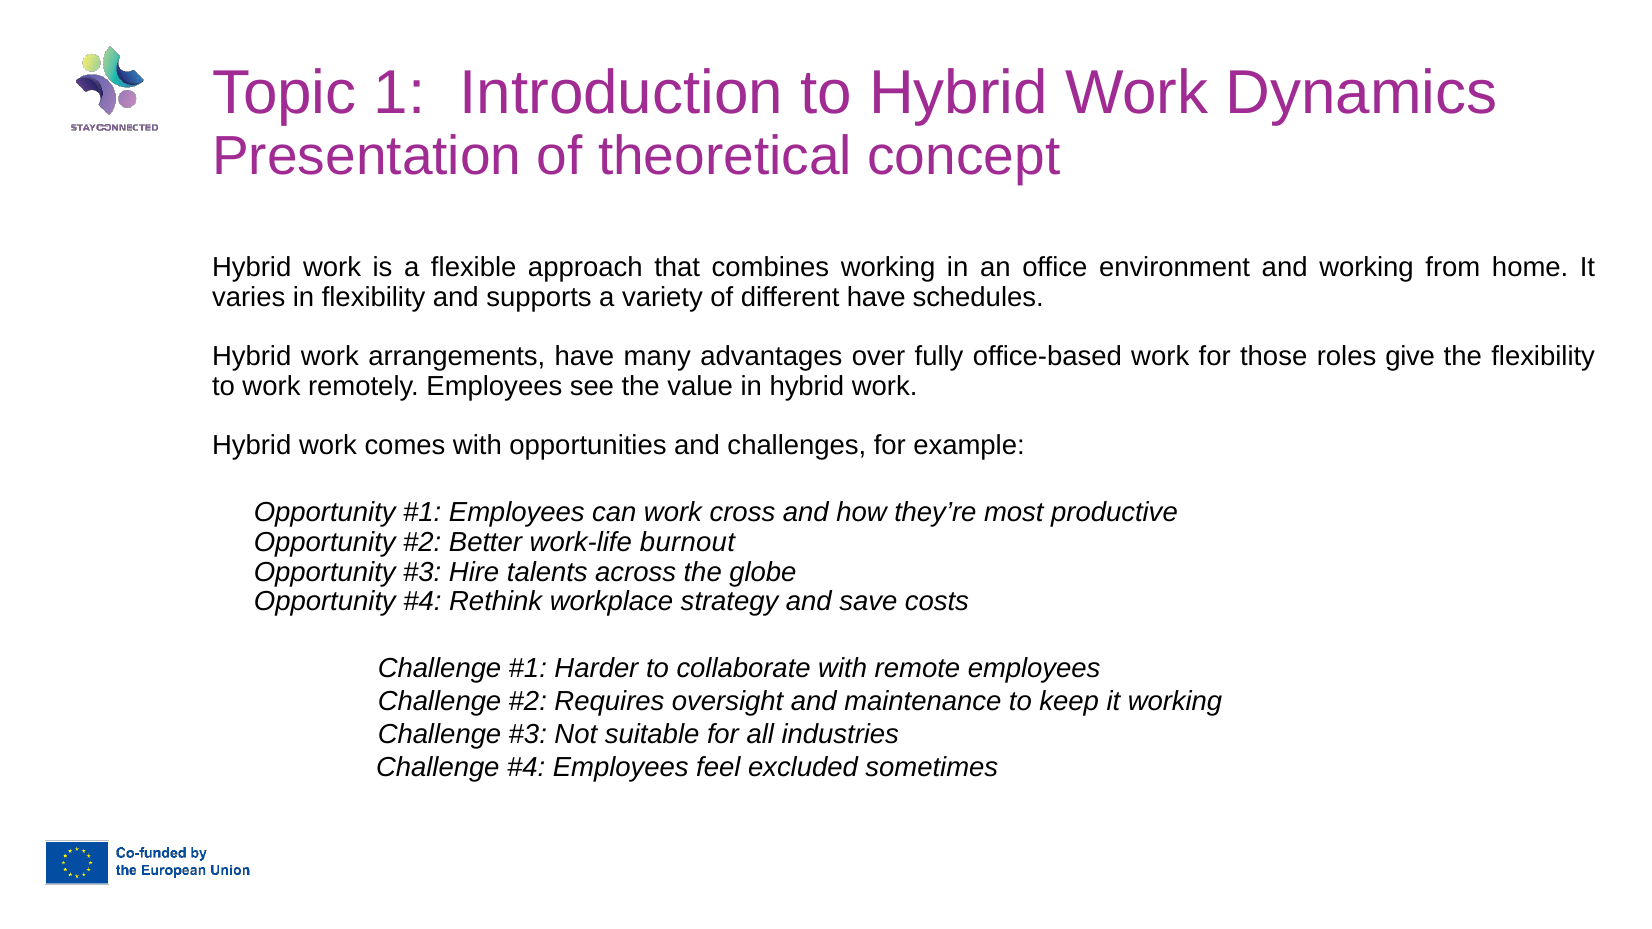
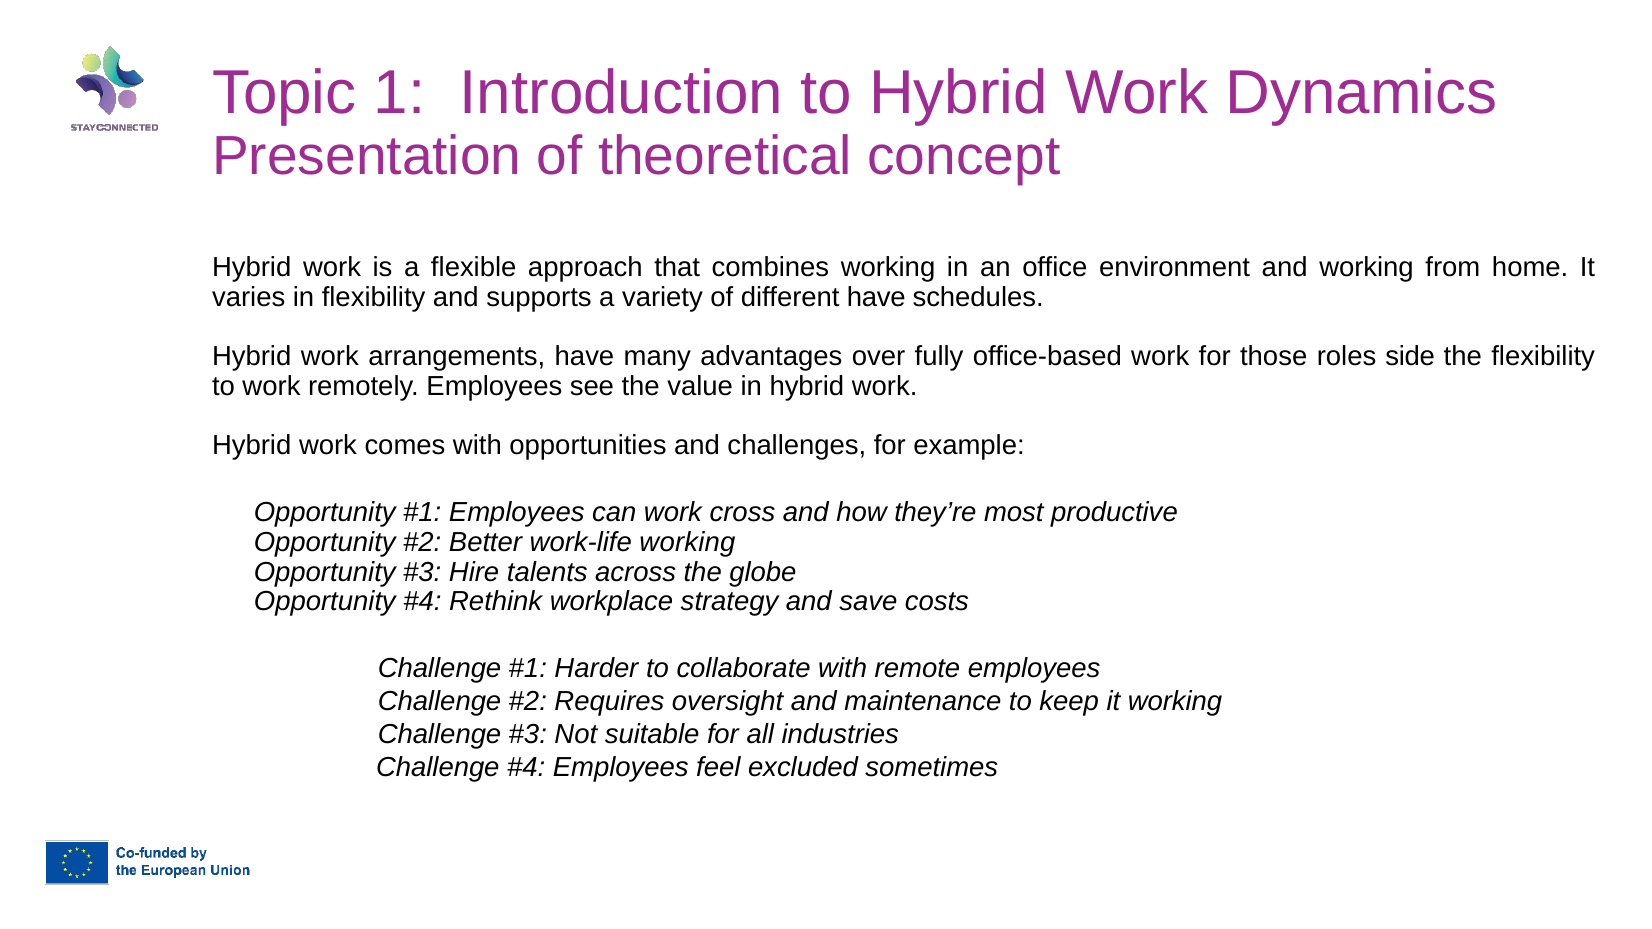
give: give -> side (1410, 357)
work-life burnout: burnout -> working (687, 542)
